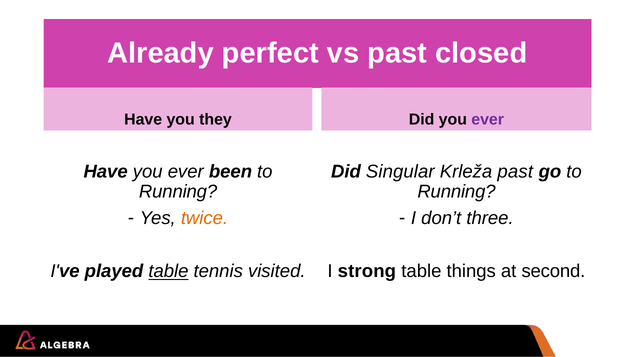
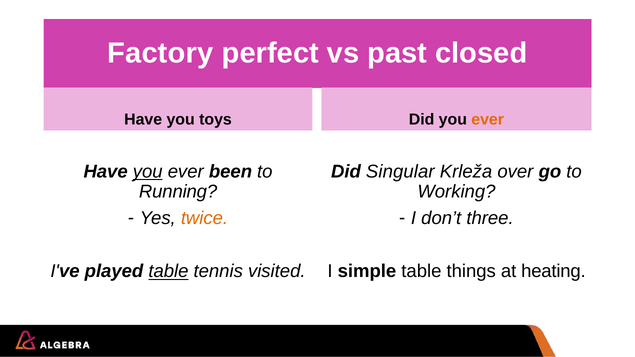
Already: Already -> Factory (160, 53)
they: they -> toys (215, 119)
ever colour: purple -> orange (488, 119)
you underline: none -> present (148, 172)
Krleža past: past -> over (515, 172)
Running: Running -> Working (456, 192)
strong: strong -> simple (367, 271)
second: second -> heating (553, 271)
